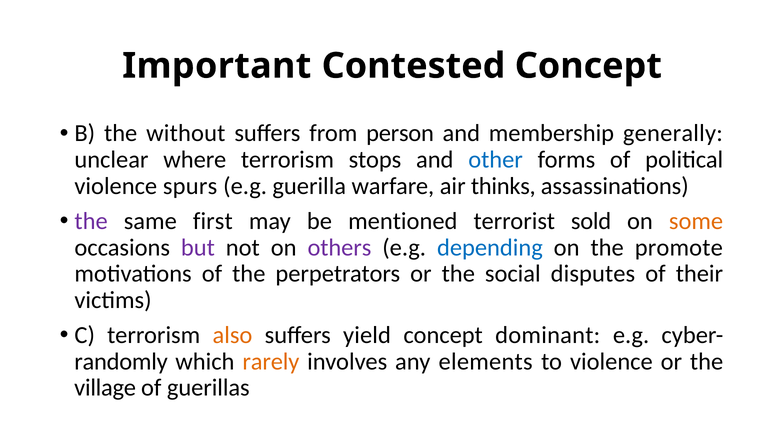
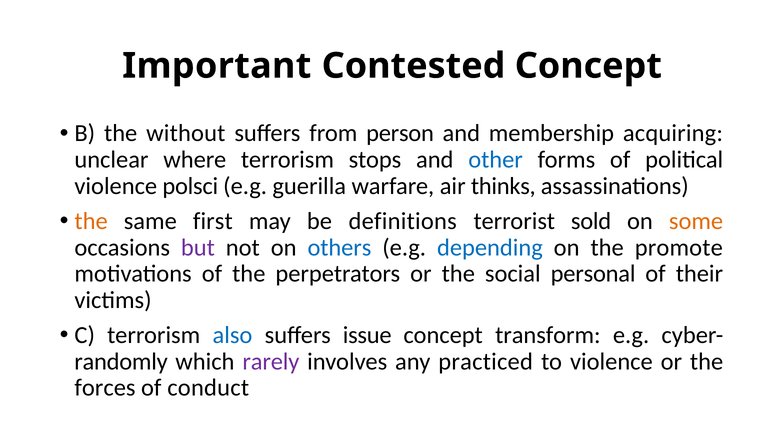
generally: generally -> acquiring (673, 133)
spurs: spurs -> polsci (190, 186)
the colour: purple -> orange (91, 221)
mentioned: mentioned -> definitions (403, 221)
others colour: purple -> blue (339, 247)
disputes: disputes -> personal (593, 274)
also colour: orange -> blue (232, 335)
yield: yield -> issue (367, 335)
dominant: dominant -> transform (548, 335)
rarely colour: orange -> purple (271, 361)
elements: elements -> practiced (486, 361)
village: village -> forces (105, 388)
guerillas: guerillas -> conduct (208, 388)
